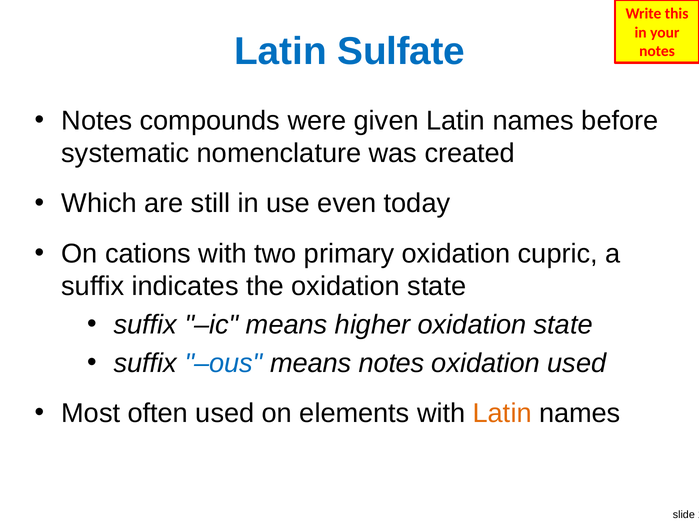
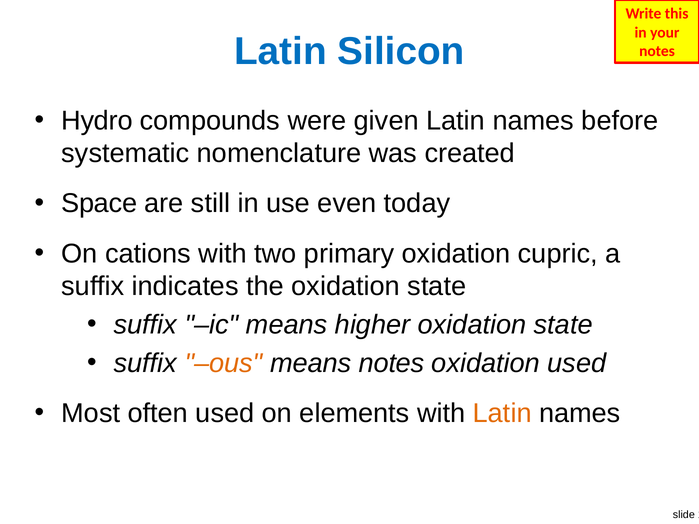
Sulfate: Sulfate -> Silicon (401, 52)
Notes: Notes -> Hydro (97, 121)
Which: Which -> Space (99, 204)
ous colour: blue -> orange (224, 363)
